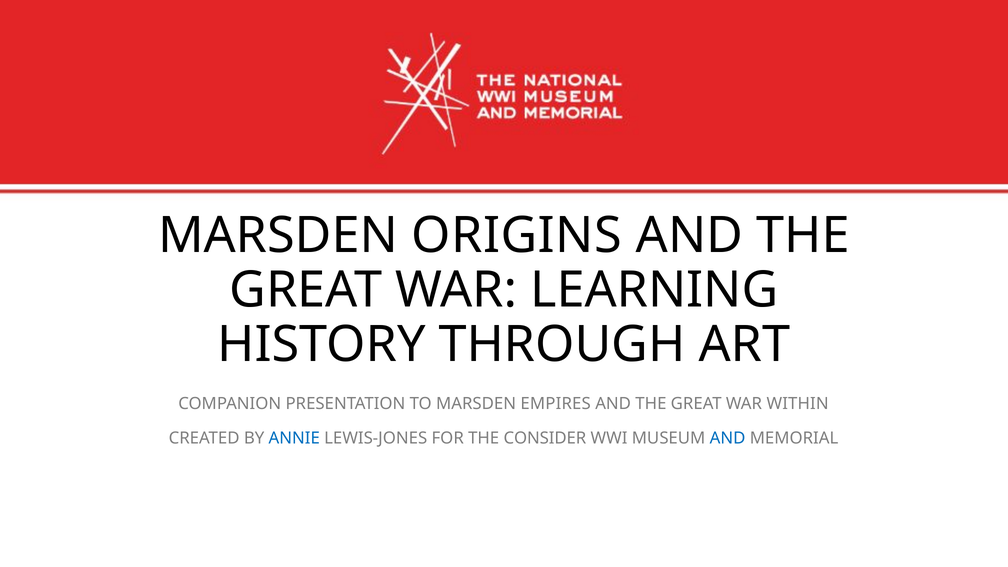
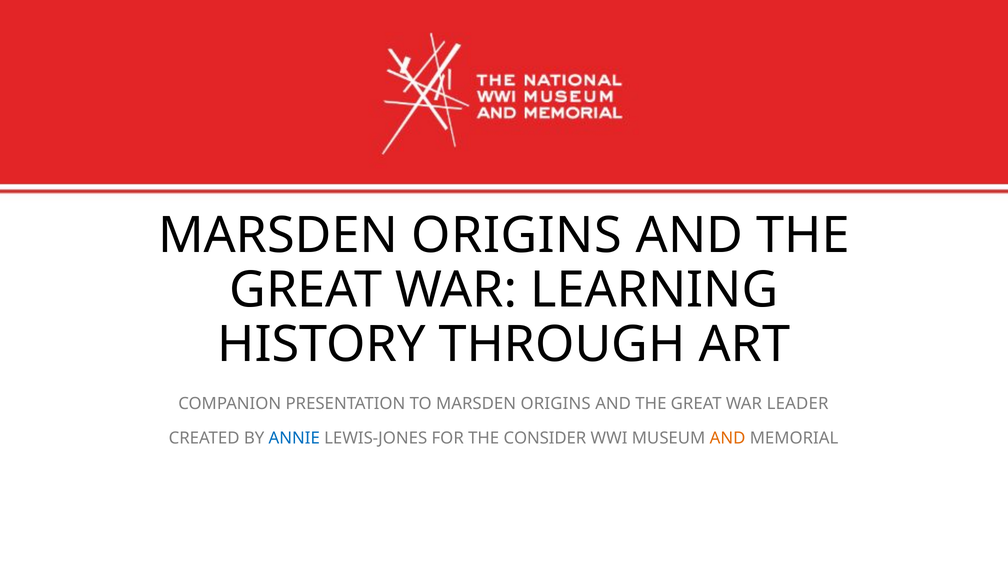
TO MARSDEN EMPIRES: EMPIRES -> ORIGINS (556, 404)
WITHIN: WITHIN -> LEADER (798, 404)
AND colour: blue -> orange (728, 438)
